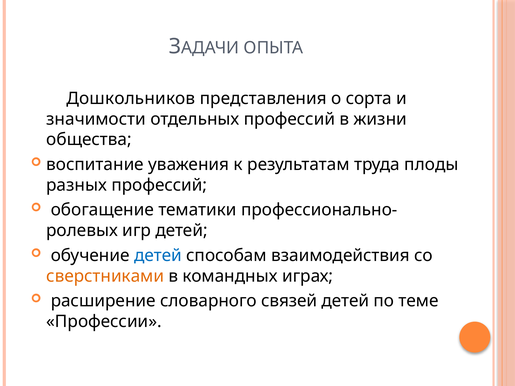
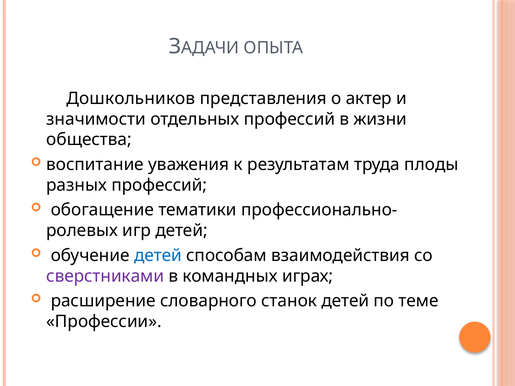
сорта: сорта -> актер (369, 99)
сверстниками colour: orange -> purple (105, 276)
связей: связей -> станок (289, 301)
